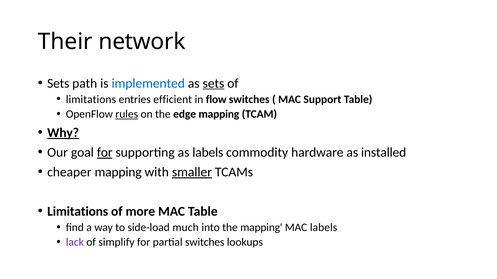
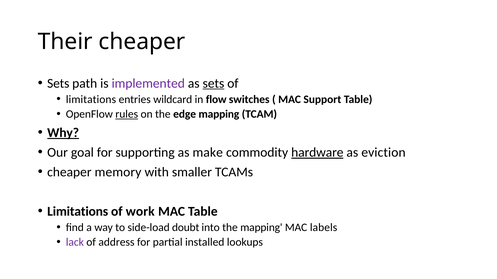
Their network: network -> cheaper (142, 42)
implemented colour: blue -> purple (148, 83)
efficient: efficient -> wildcard (173, 99)
for underline: present -> none (105, 153)
as labels: labels -> make (208, 153)
hardware underline: none -> present (317, 153)
installed: installed -> eviction (383, 153)
cheaper mapping: mapping -> memory (118, 172)
smaller underline: present -> none (192, 172)
more: more -> work (140, 212)
much: much -> doubt (186, 228)
simplify: simplify -> address (116, 243)
partial switches: switches -> installed (205, 243)
